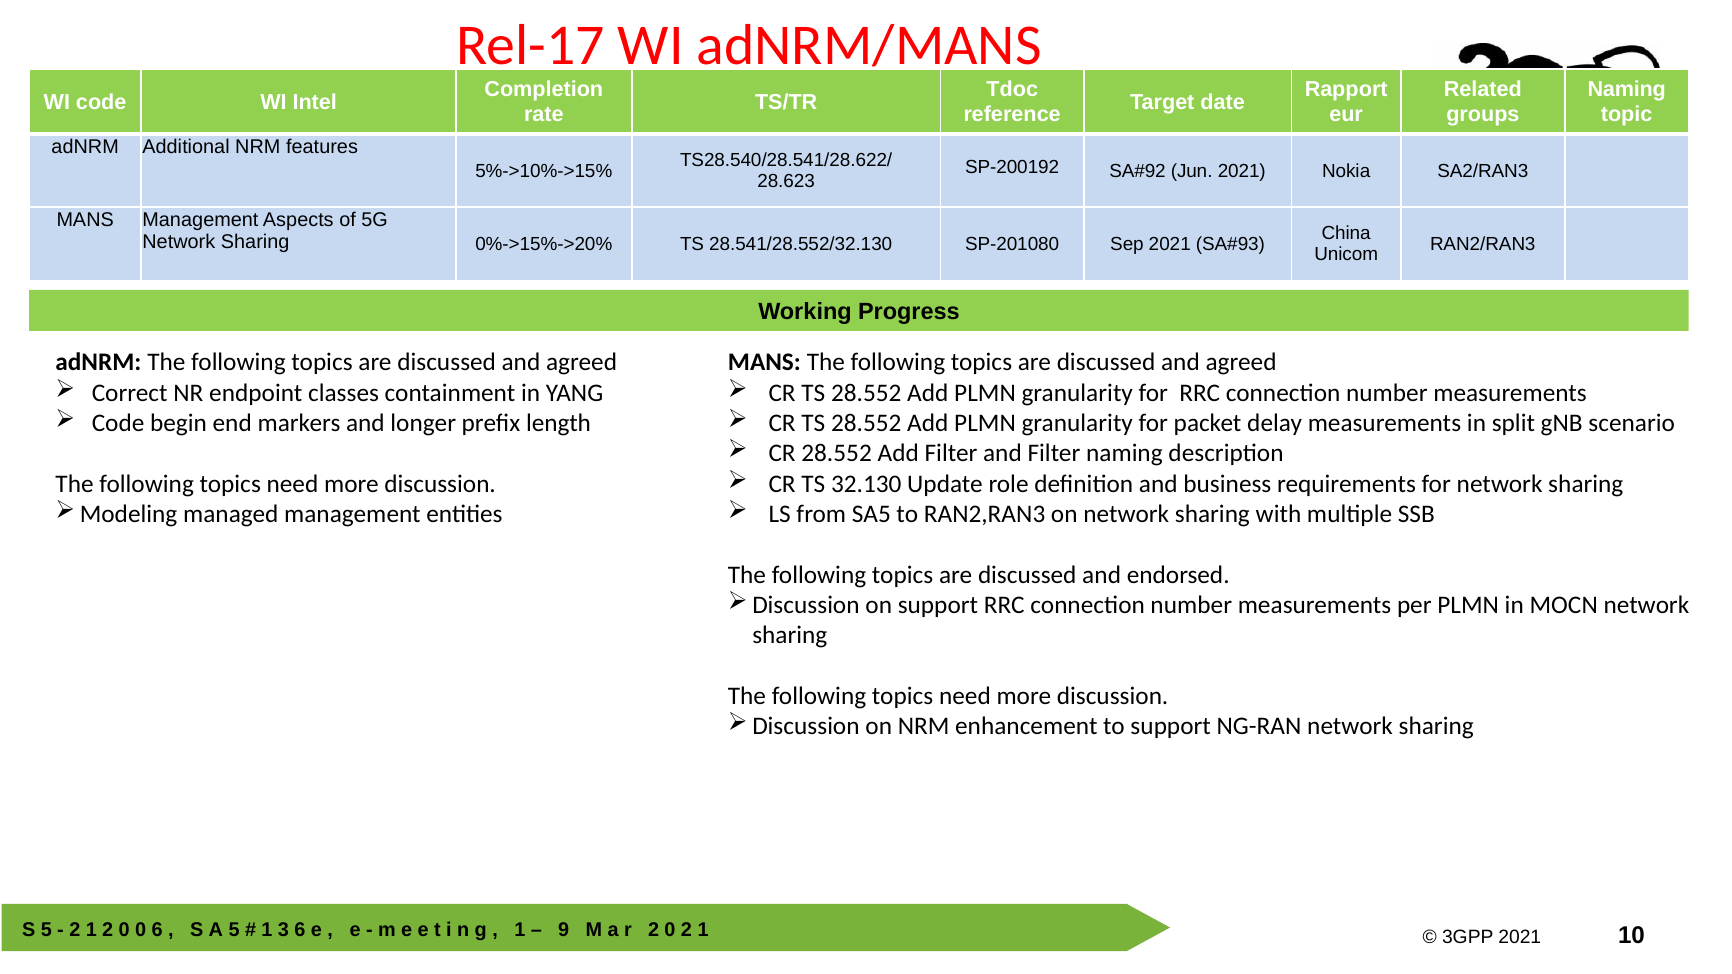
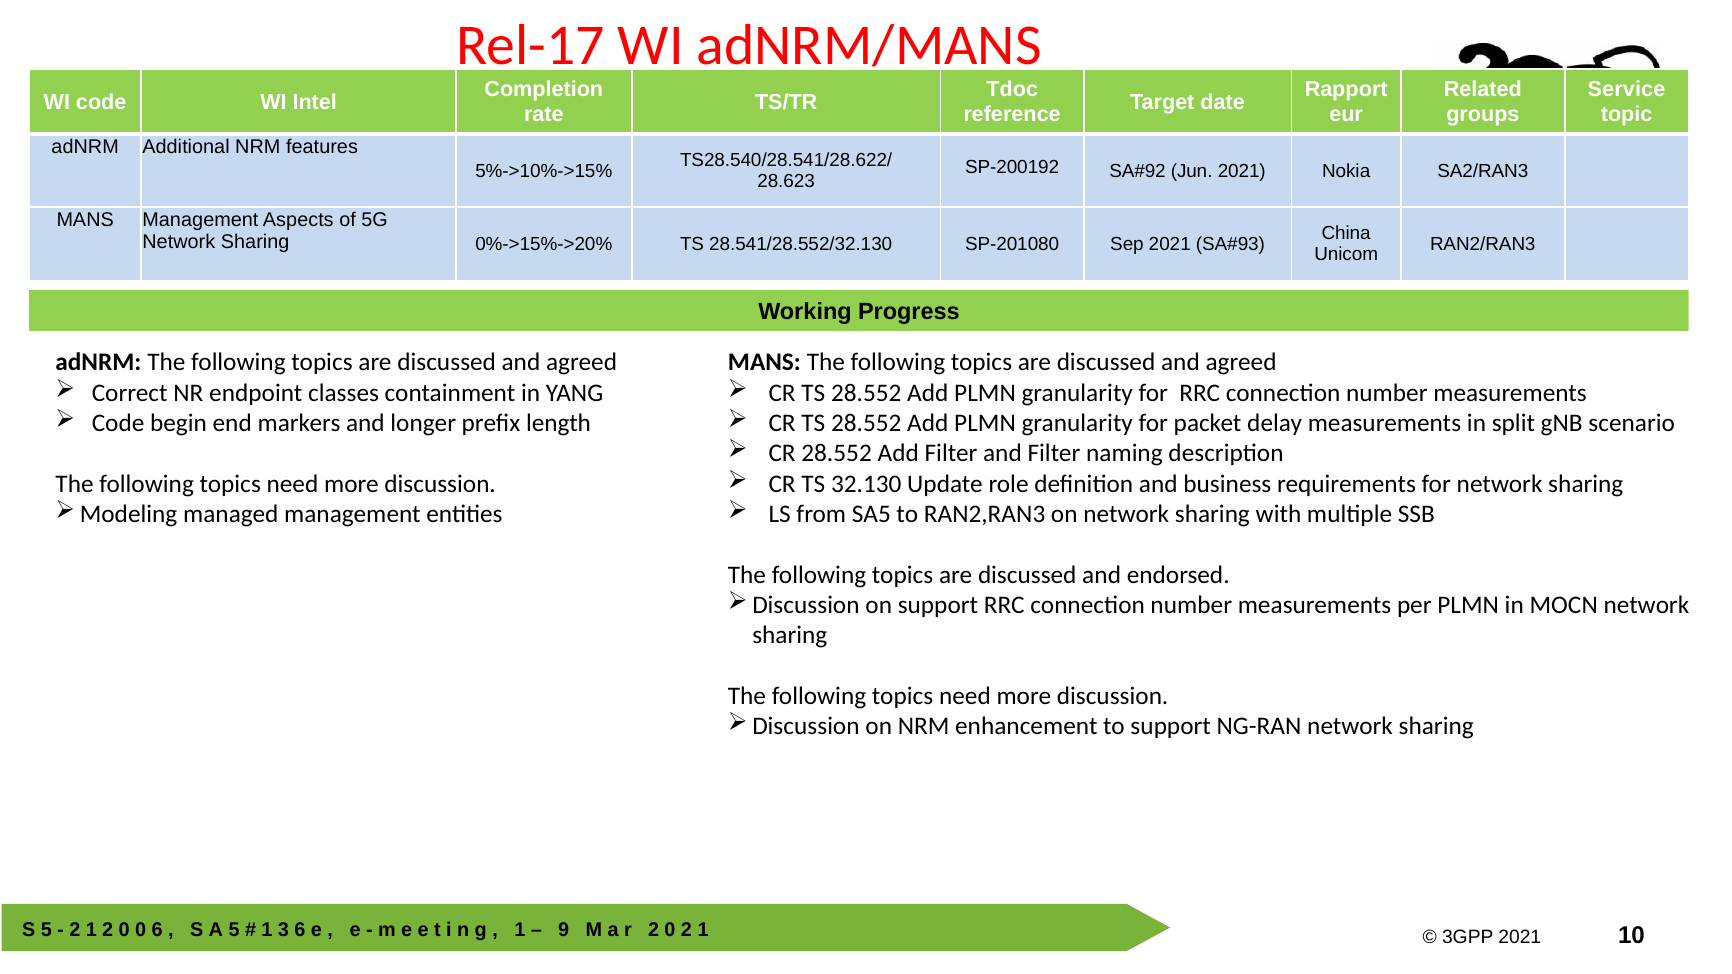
Naming: Naming -> Service (1627, 90)
